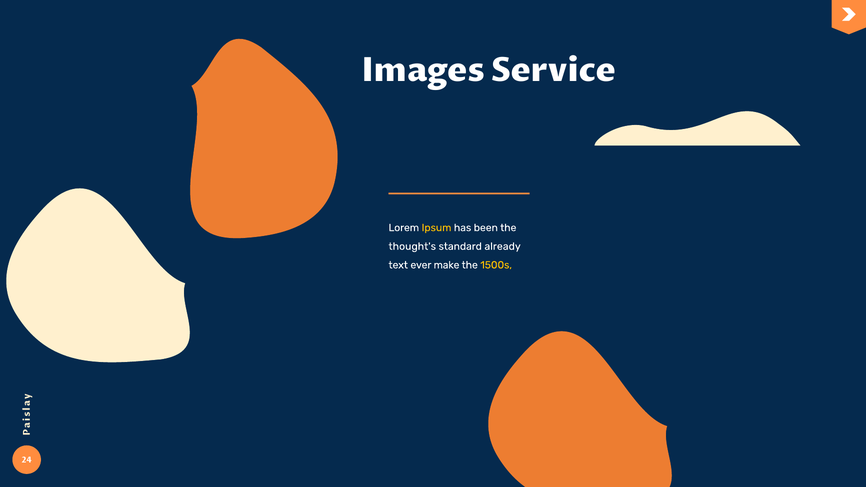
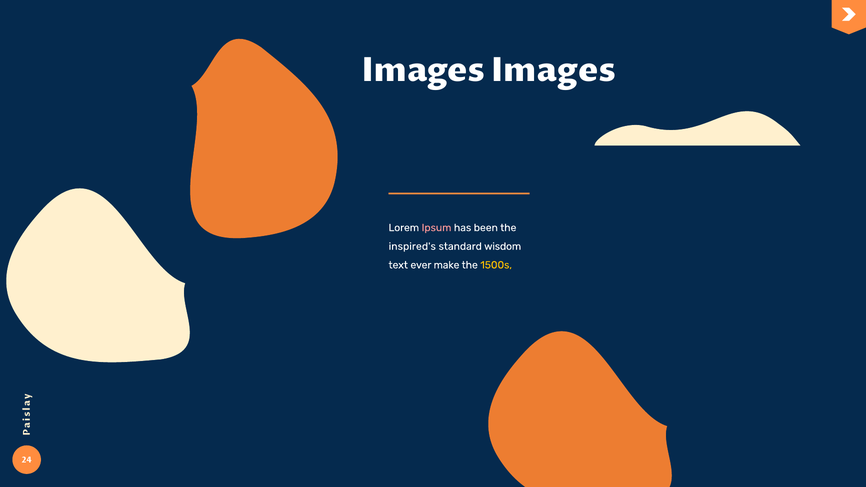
Images Service: Service -> Images (553, 70)
Ipsum colour: yellow -> pink (436, 228)
thought's: thought's -> inspired's (412, 246)
already: already -> wisdom (503, 246)
